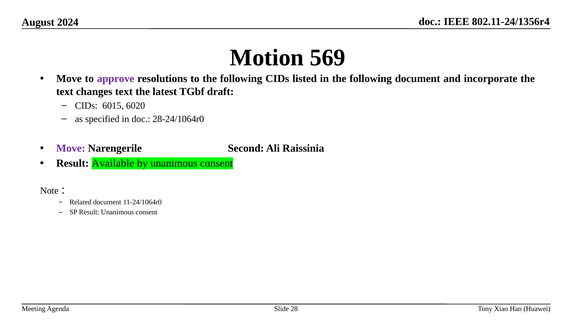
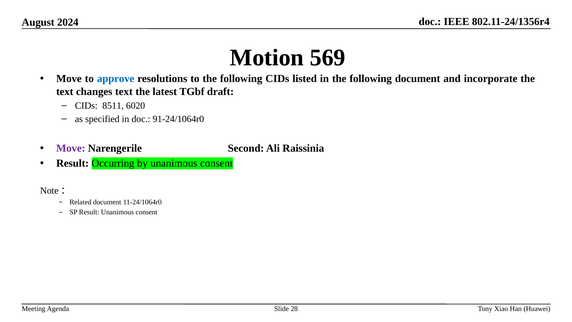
approve colour: purple -> blue (116, 79)
6015: 6015 -> 8511 (113, 106)
28-24/1064r0: 28-24/1064r0 -> 91-24/1064r0 (178, 119)
Available: Available -> Occurring (113, 163)
